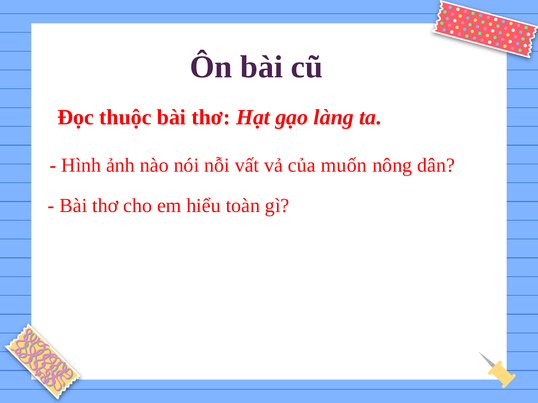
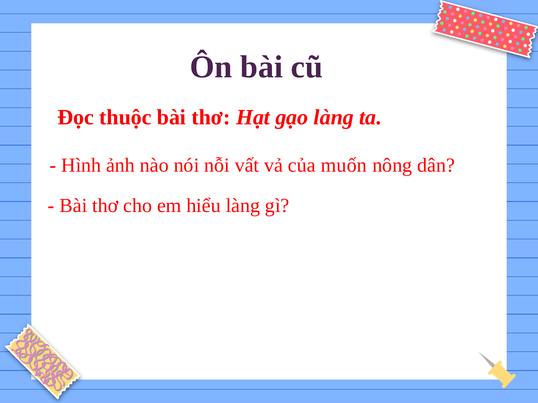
hiểu toàn: toàn -> làng (243, 206)
